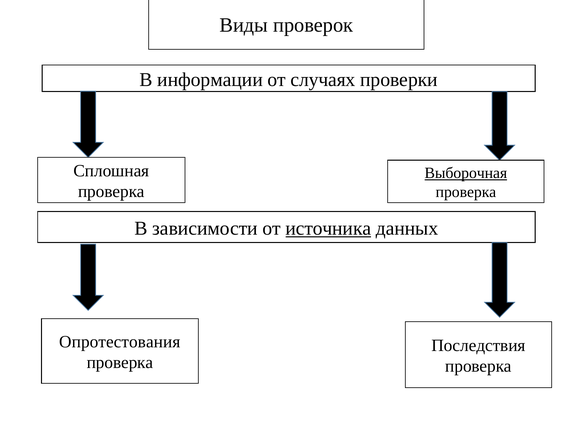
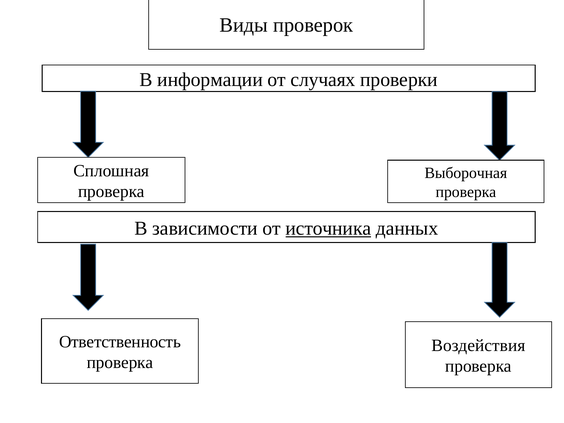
Выборочная underline: present -> none (466, 173)
Опротестования: Опротестования -> Ответственность (120, 342)
Последствия: Последствия -> Воздействия (478, 346)
